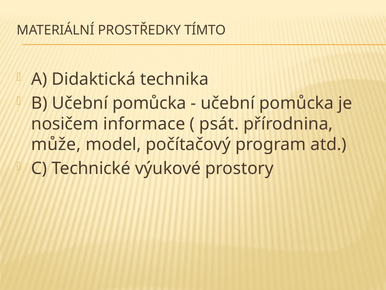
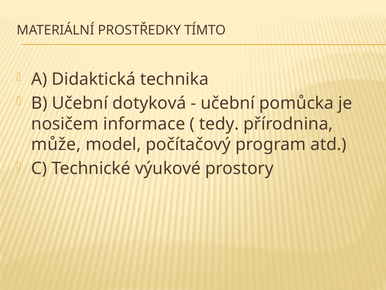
B Učební pomůcka: pomůcka -> dotyková (149, 103)
psát: psát -> tedy (219, 124)
